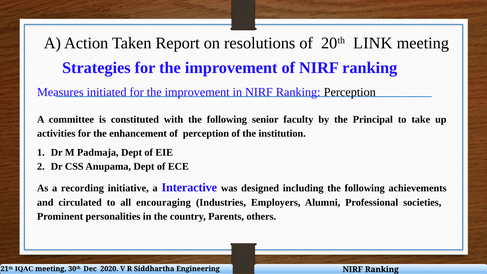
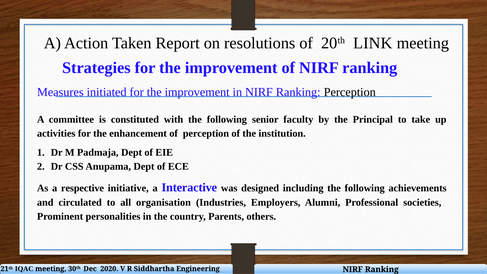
recording: recording -> respective (83, 188)
encouraging: encouraging -> organisation (164, 202)
